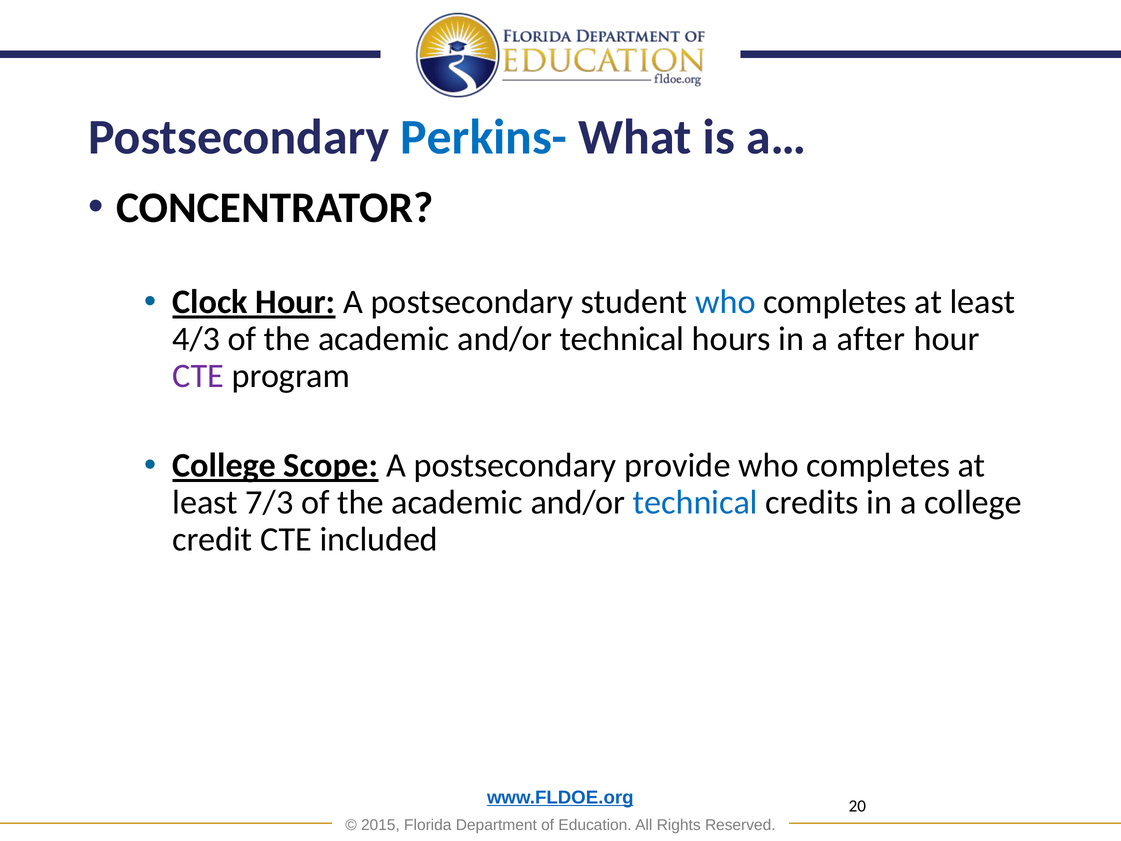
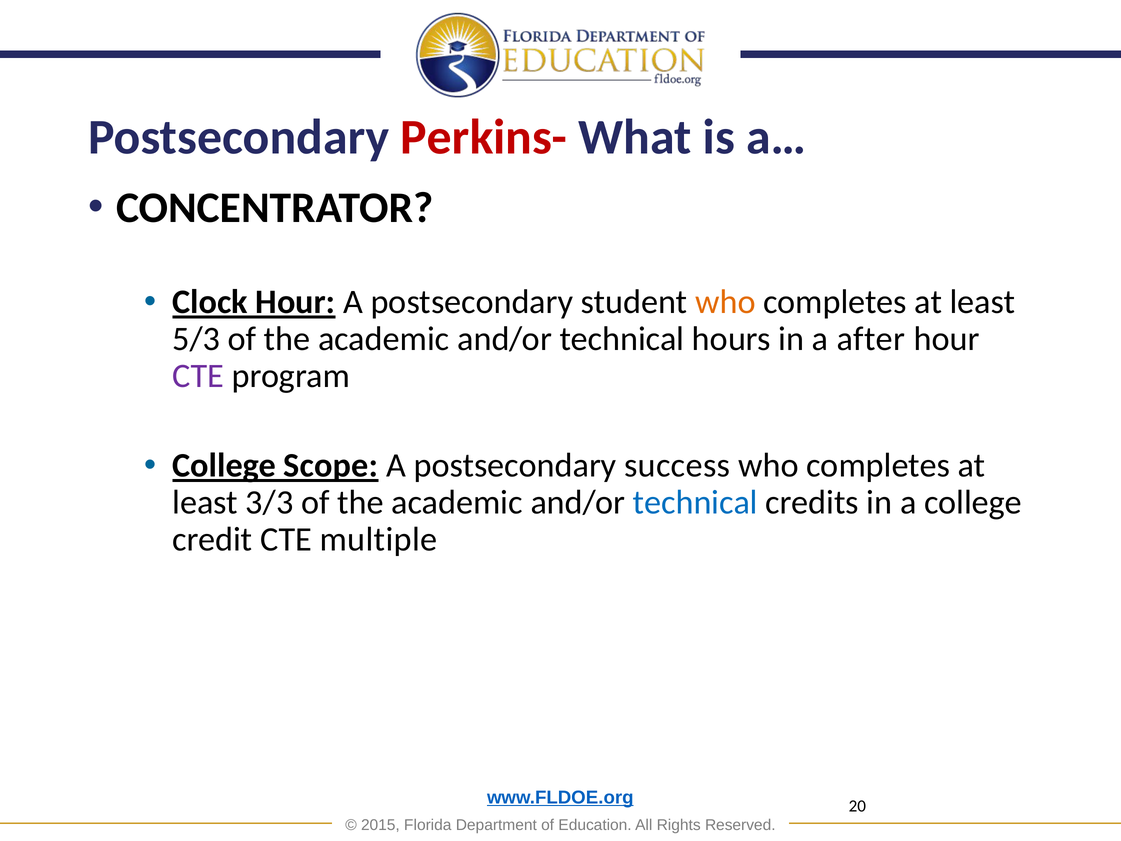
Perkins- colour: blue -> red (484, 137)
who colour: blue -> orange (725, 302)
4/3: 4/3 -> 5/3 (196, 339)
provide: provide -> success (677, 466)
7/3: 7/3 -> 3/3 (269, 503)
included: included -> multiple (379, 539)
